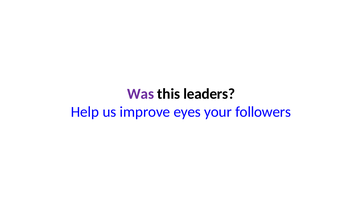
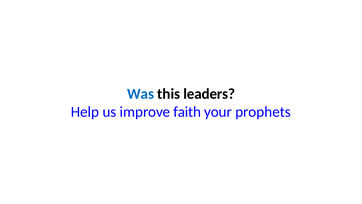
Was colour: purple -> blue (141, 94)
eyes: eyes -> faith (187, 112)
followers: followers -> prophets (263, 112)
